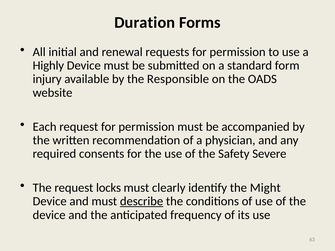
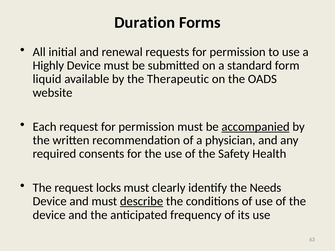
injury: injury -> liquid (47, 79)
Responsible: Responsible -> Therapeutic (178, 79)
accompanied underline: none -> present (256, 127)
Severe: Severe -> Health (269, 154)
Might: Might -> Needs (265, 188)
